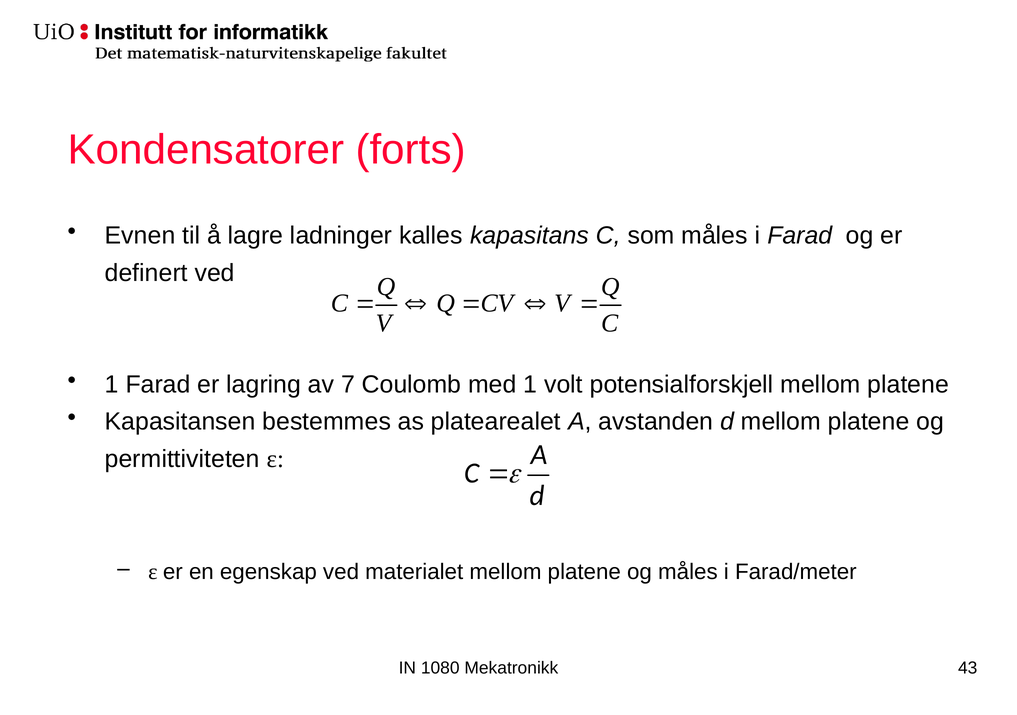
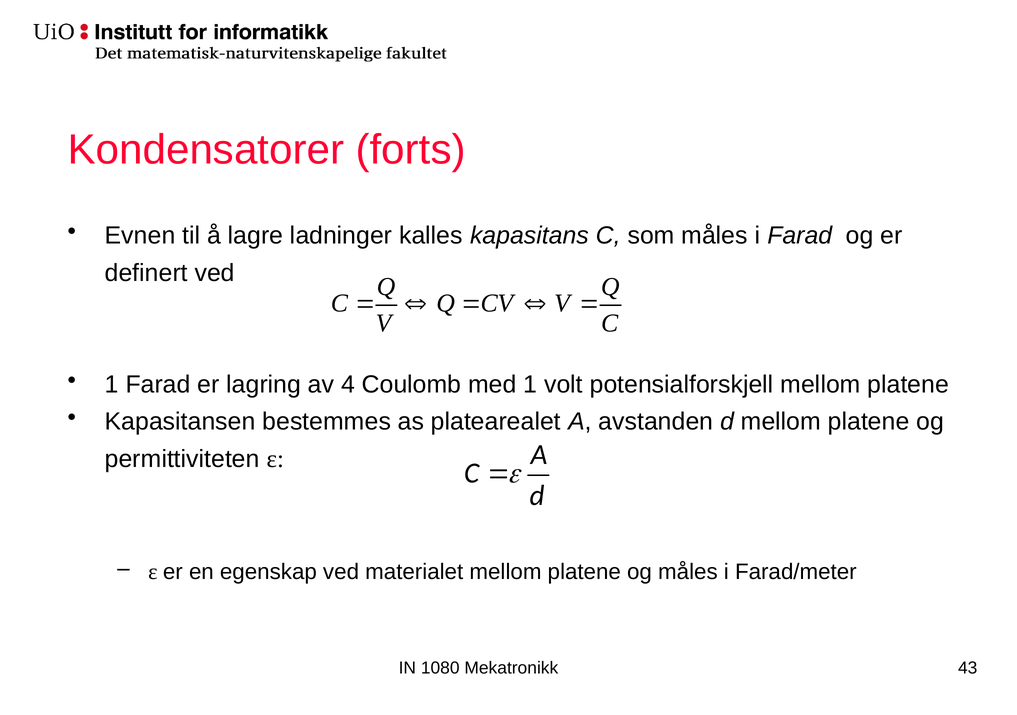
7: 7 -> 4 (348, 385)
